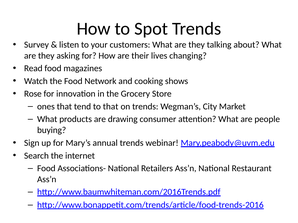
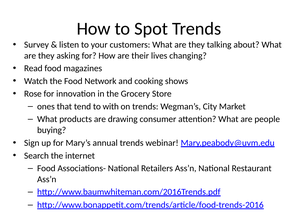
to that: that -> with (111, 107)
